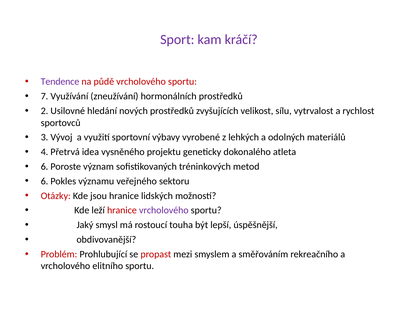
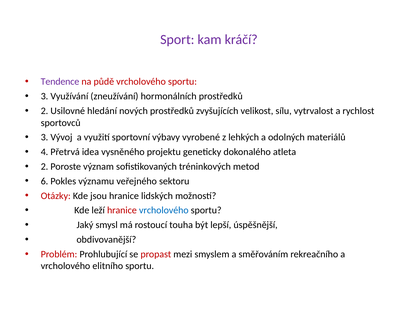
7: 7 -> 3 (44, 96)
6: 6 -> 2 (44, 167)
vrcholového colour: purple -> blue (164, 211)
